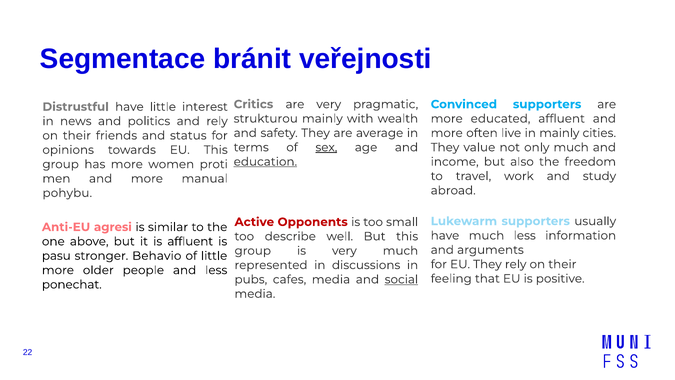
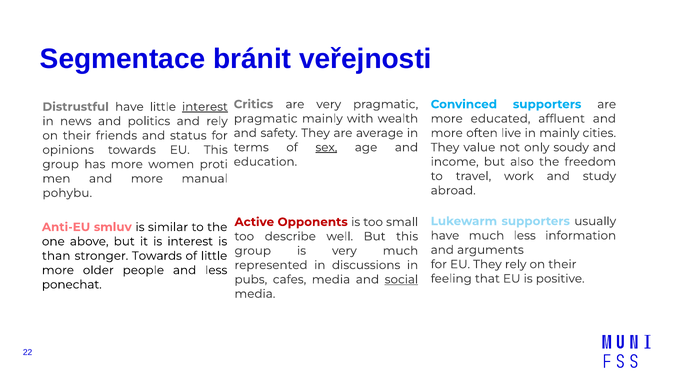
interest underline: none -> present (205, 107)
strukturou: strukturou -> pragmatic (266, 119)
only much: much -> soudy (571, 147)
education underline: present -> none (265, 162)
agresi: agresi -> smluv (113, 227)
is affluent: affluent -> interest (190, 241)
pasu: pasu -> than (56, 256)
stronger Behavio: Behavio -> Towards (157, 256)
